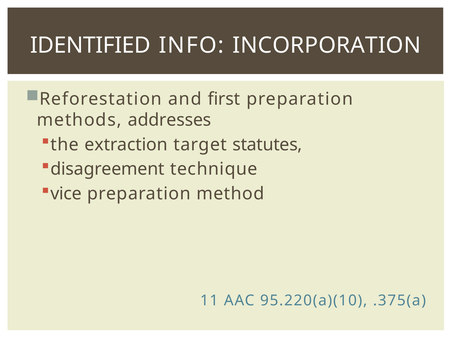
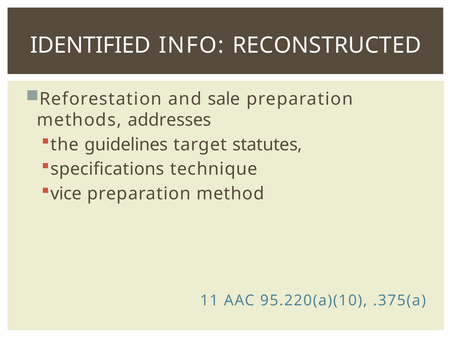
INCORPORATION: INCORPORATION -> RECONSTRUCTED (327, 45)
first: first -> sale (224, 99)
extraction: extraction -> guidelines (126, 145)
disagreement: disagreement -> specifications (107, 169)
